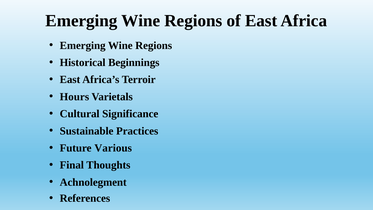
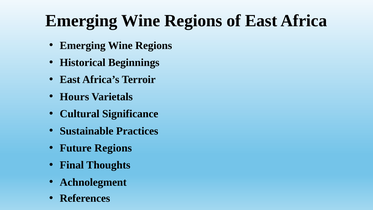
Future Various: Various -> Regions (113, 148)
